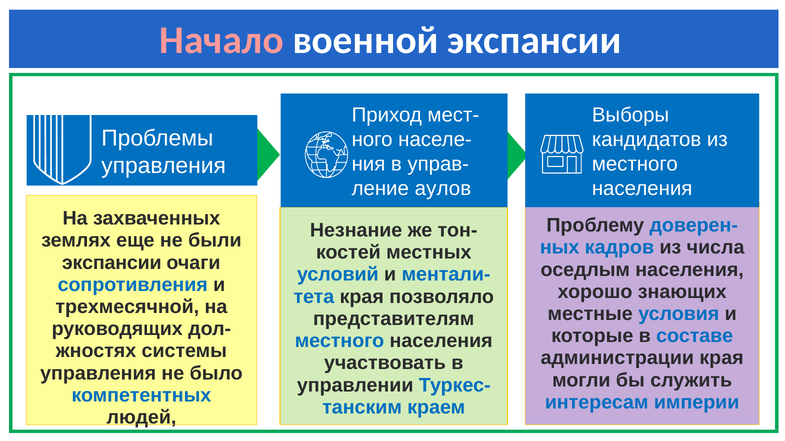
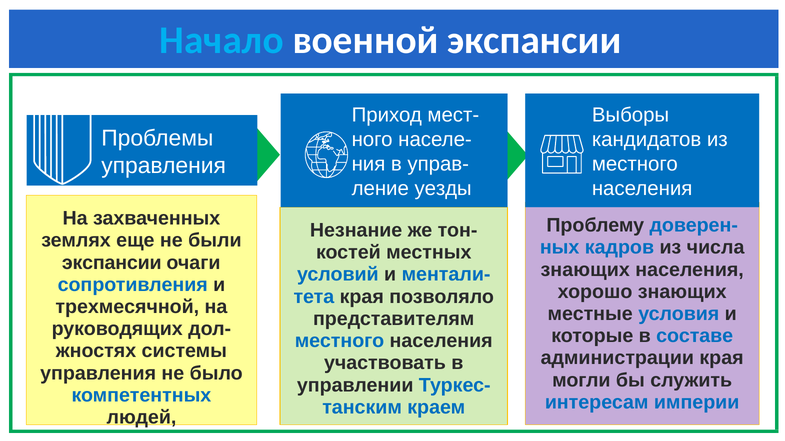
Начало colour: pink -> light blue (222, 41)
аулов: аулов -> уезды (443, 189)
оседлым: оседлым -> знающих (585, 270)
